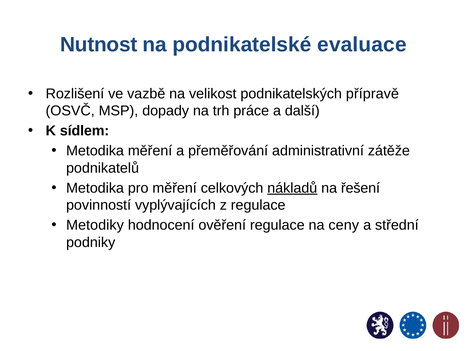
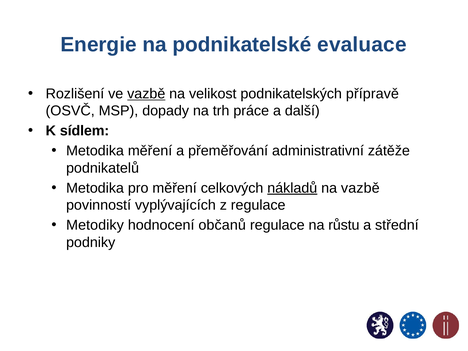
Nutnost: Nutnost -> Energie (99, 45)
vazbě underline: none -> present (146, 94)
na řešení: řešení -> vazbě (360, 188)
ověření: ověření -> občanů (222, 225)
ceny: ceny -> růstu (344, 225)
